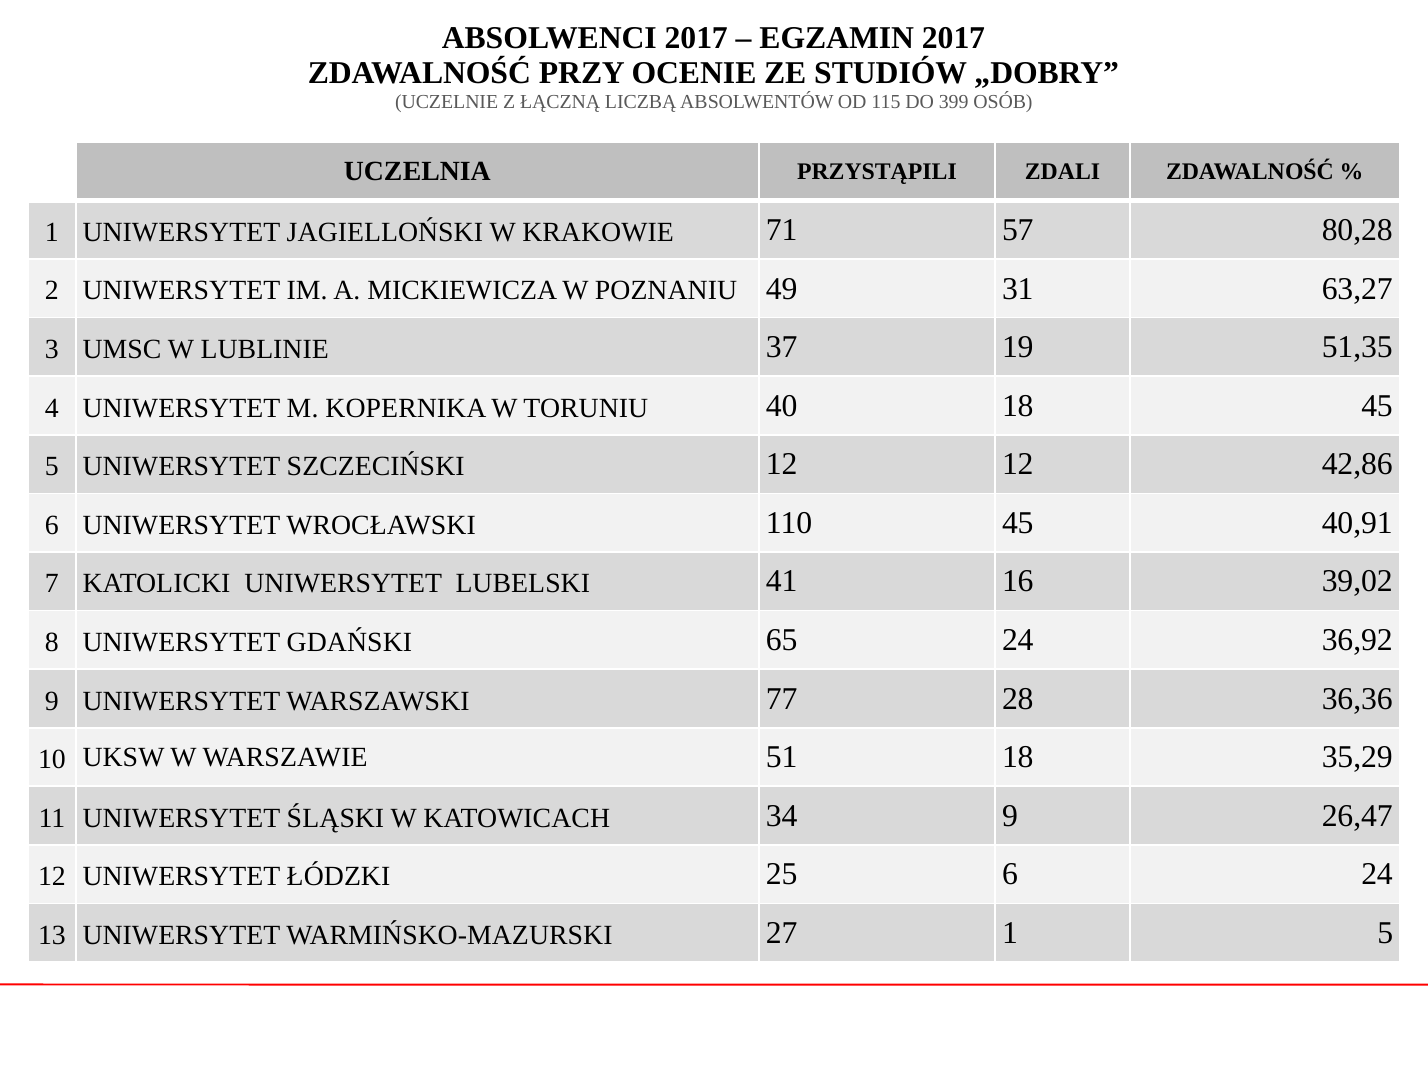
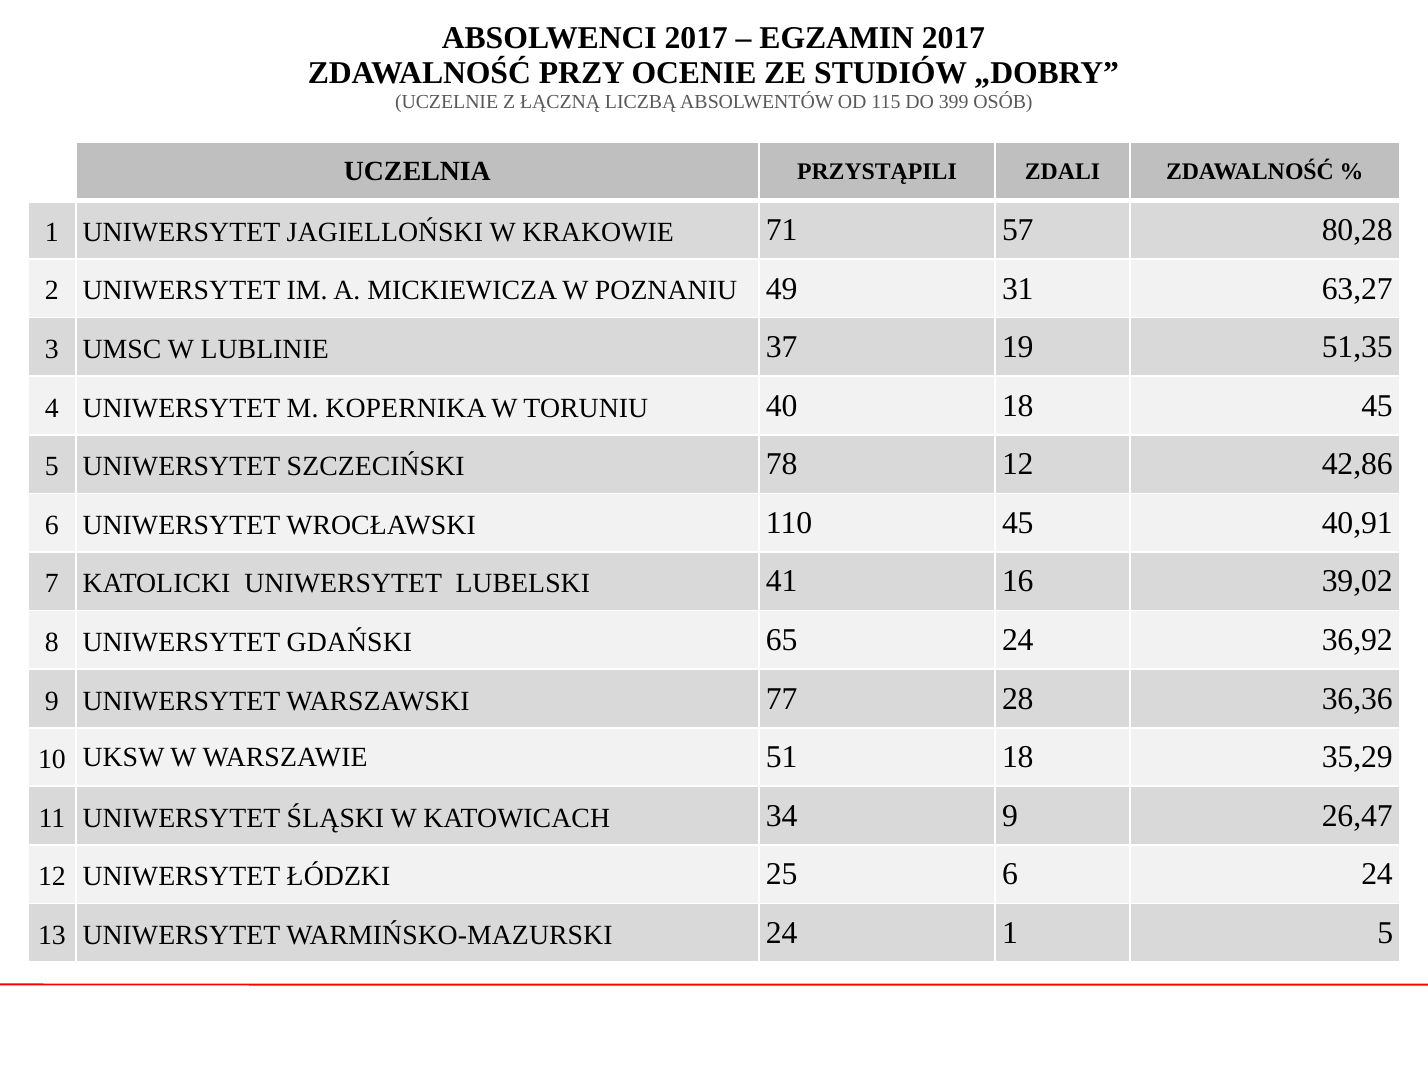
SZCZECIŃSKI 12: 12 -> 78 (782, 464)
WARMIŃSKO-MAZURSKI 27: 27 -> 24 (782, 933)
